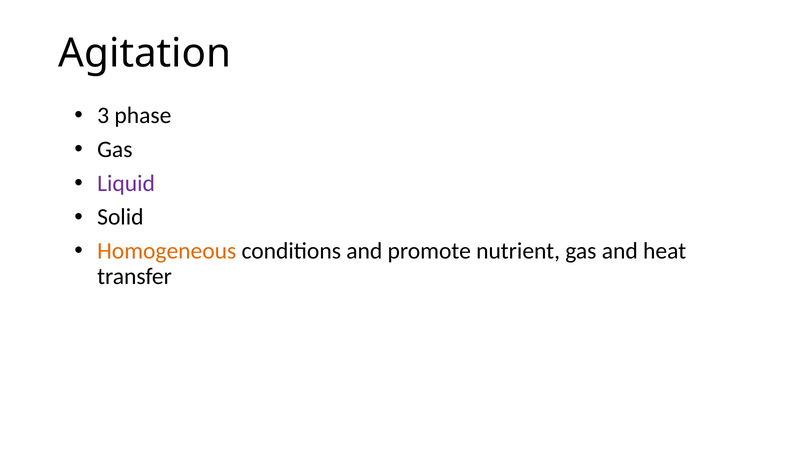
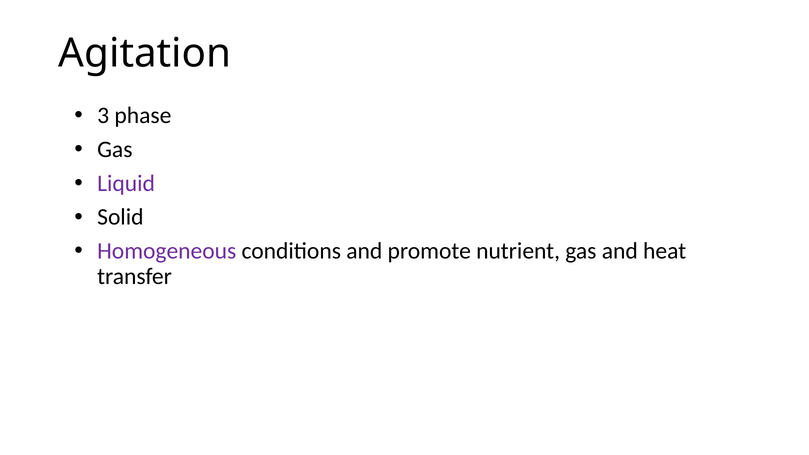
Homogeneous colour: orange -> purple (167, 251)
